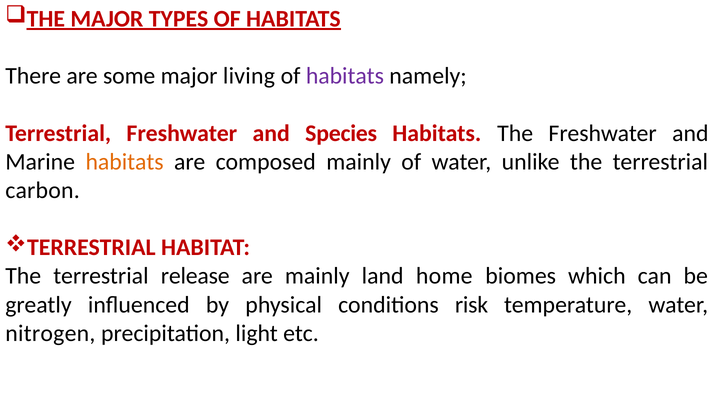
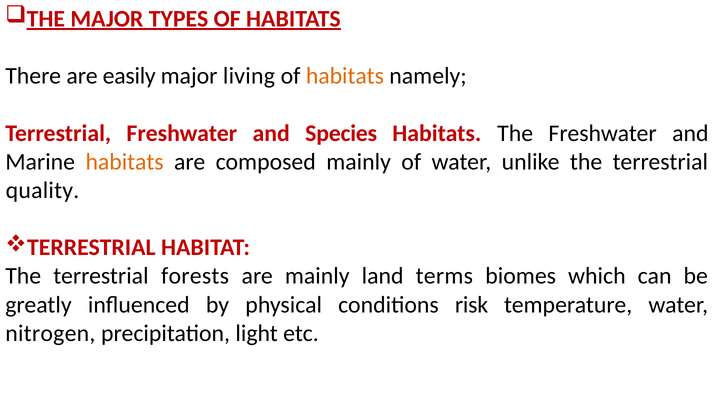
some: some -> easily (129, 76)
habitats colour: purple -> orange (345, 76)
carbon: carbon -> quality (42, 190)
release: release -> forests (195, 276)
home: home -> terms (444, 276)
